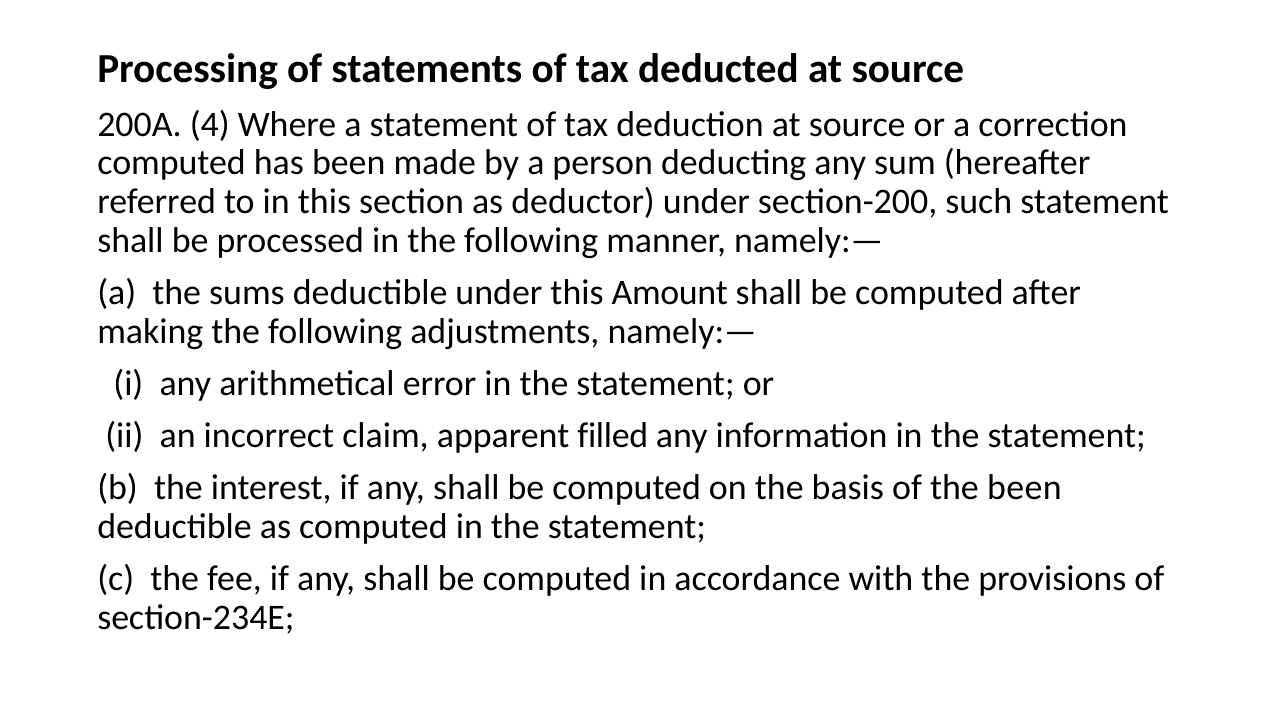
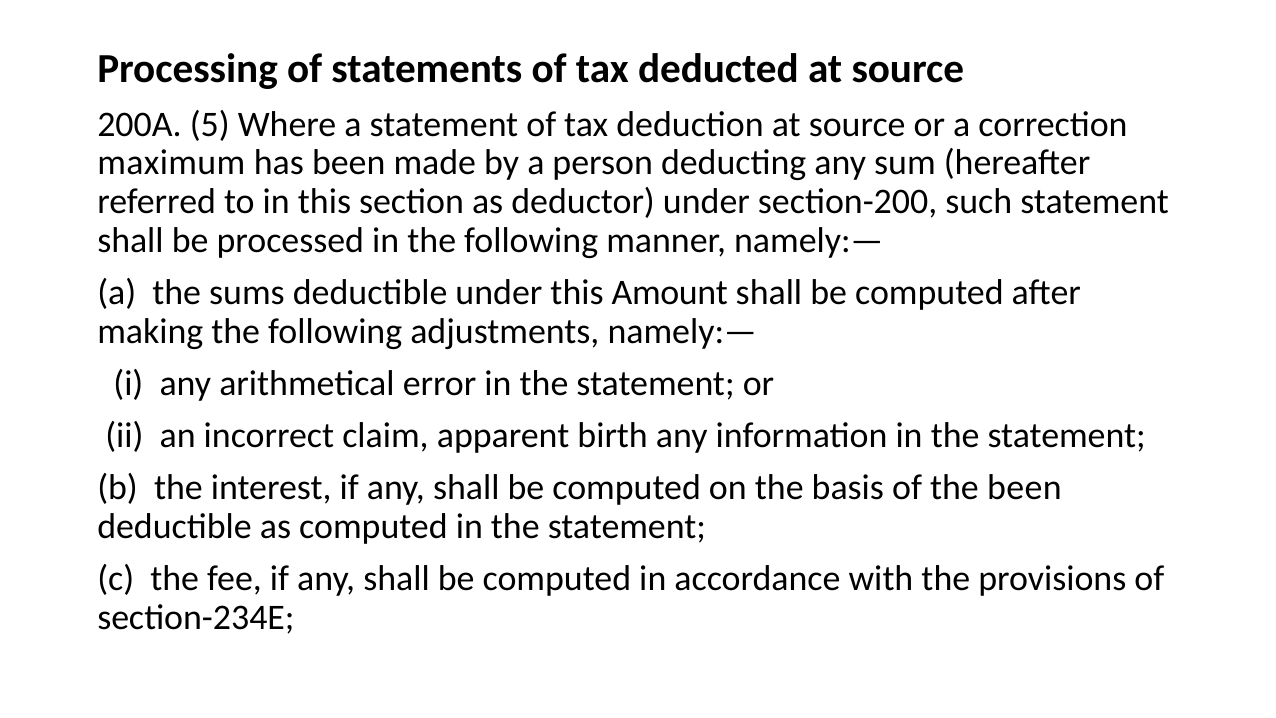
4: 4 -> 5 (210, 124)
computed: computed -> maximum (171, 163)
filled: filled -> birth (613, 436)
